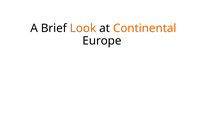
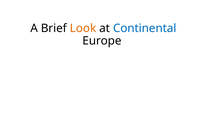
Continental colour: orange -> blue (145, 28)
